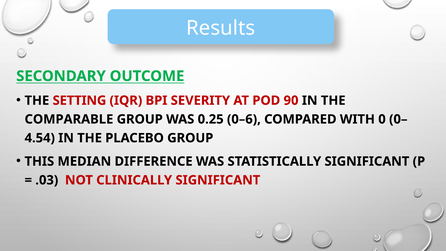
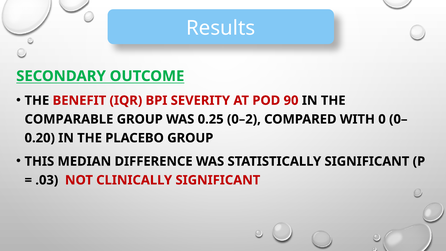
SETTING: SETTING -> BENEFIT (79, 100)
0–6: 0–6 -> 0–2 (244, 119)
4.54: 4.54 -> 0.20 (40, 138)
